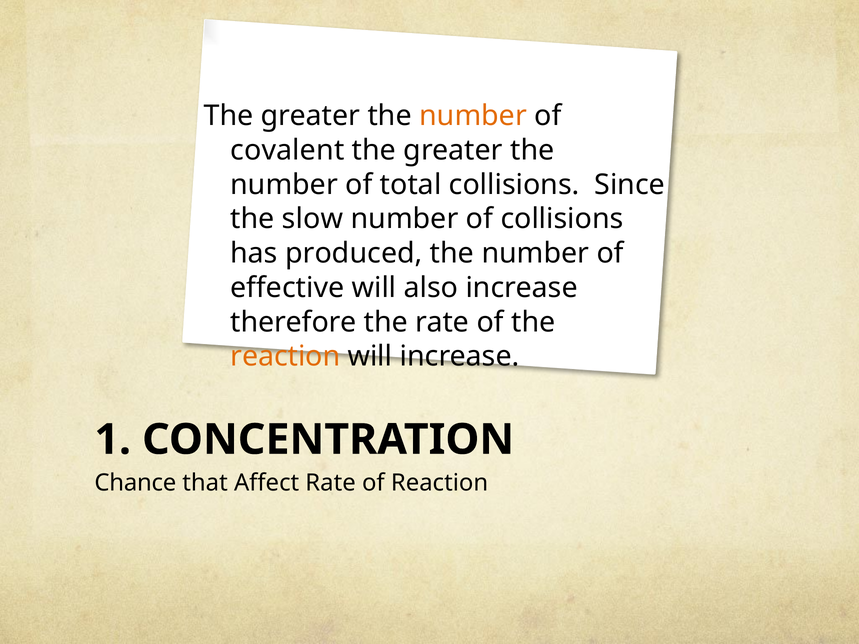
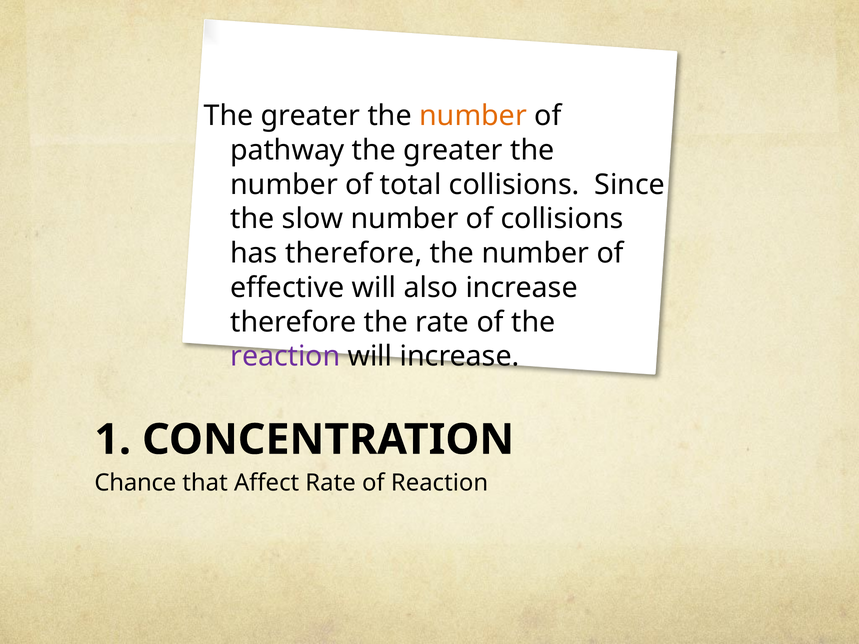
covalent: covalent -> pathway (287, 150)
has produced: produced -> therefore (354, 253)
reaction colour: orange -> purple (285, 357)
